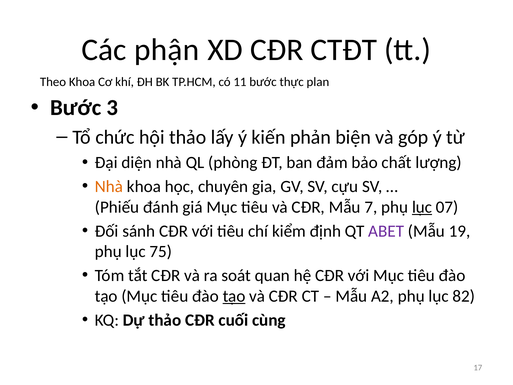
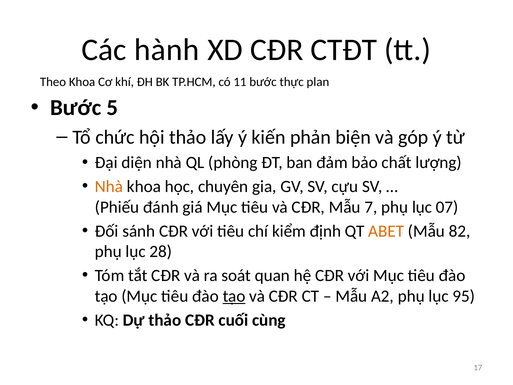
phận: phận -> hành (167, 50)
3: 3 -> 5 (112, 108)
lục underline: present -> none (422, 207)
ABET colour: purple -> orange (386, 231)
19: 19 -> 82 (460, 231)
75: 75 -> 28 (161, 251)
82: 82 -> 95 (464, 296)
